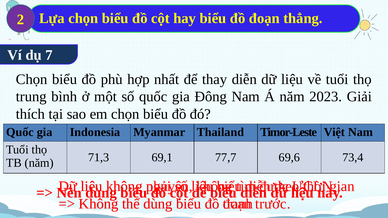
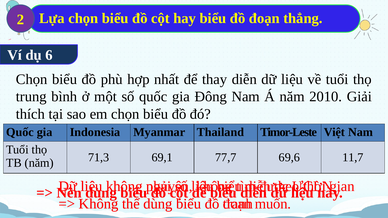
7: 7 -> 6 (49, 55)
2023: 2023 -> 2010 (326, 97)
73,4: 73,4 -> 11,7 (353, 158)
trước: trước -> muốn (273, 204)
